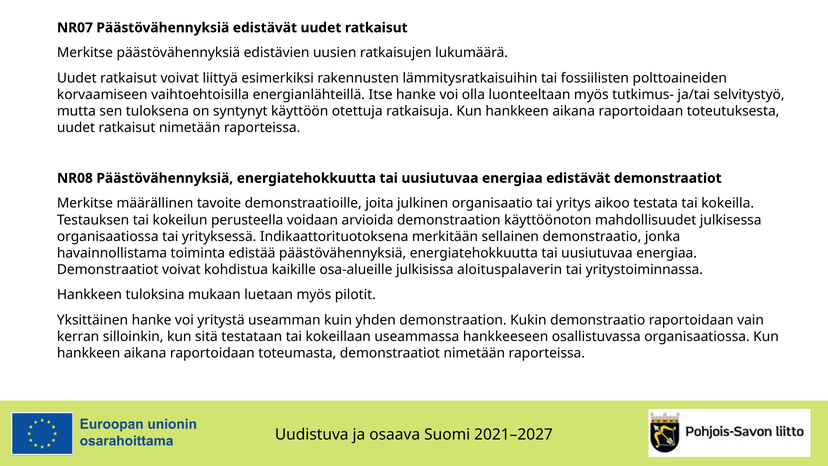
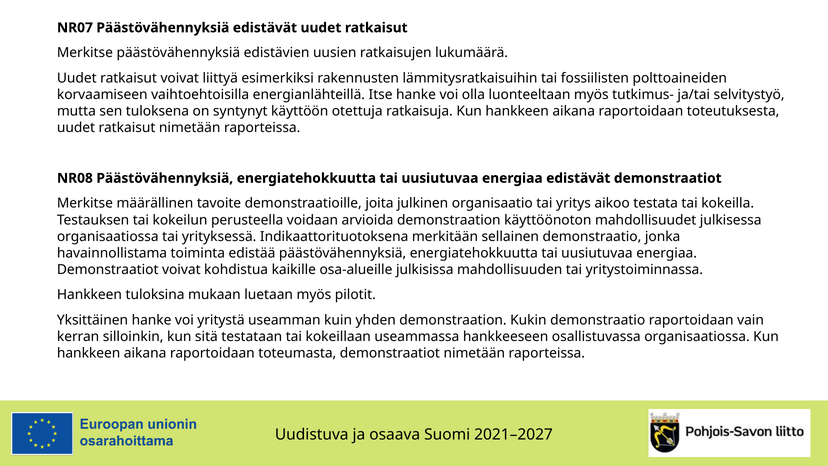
aloituspalaverin: aloituspalaverin -> mahdollisuuden (510, 269)
